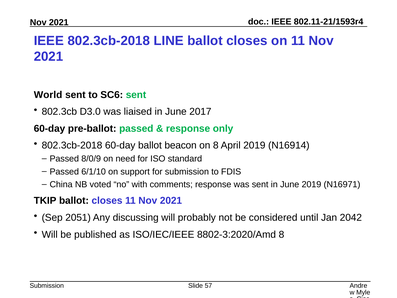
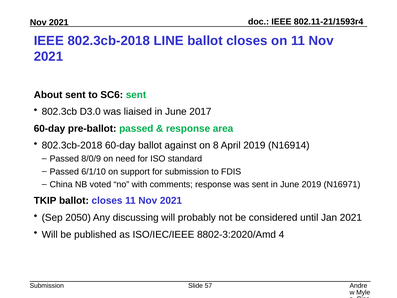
World: World -> About (48, 95)
only: only -> area (223, 128)
beacon: beacon -> against (181, 145)
2051: 2051 -> 2050 (78, 217)
Jan 2042: 2042 -> 2021 (351, 217)
8802-3:2020/Amd 8: 8 -> 4 (281, 234)
